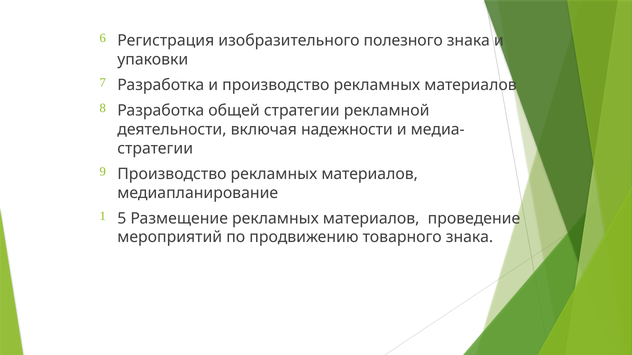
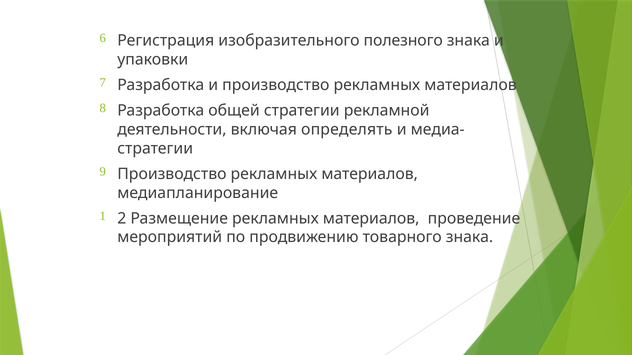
надежности: надежности -> определять (347, 130)
5: 5 -> 2 (122, 219)
